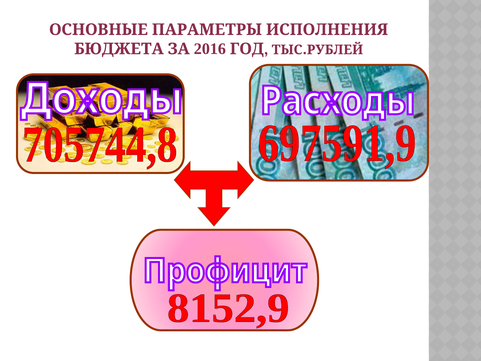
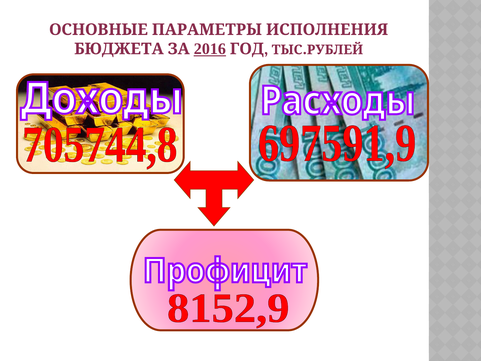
2016 underline: none -> present (210, 49)
